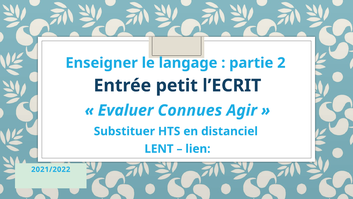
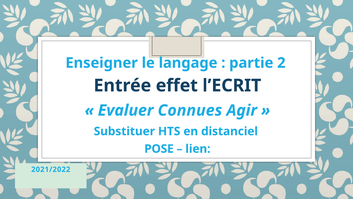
petit: petit -> effet (177, 85)
LENT: LENT -> POSE (159, 149)
